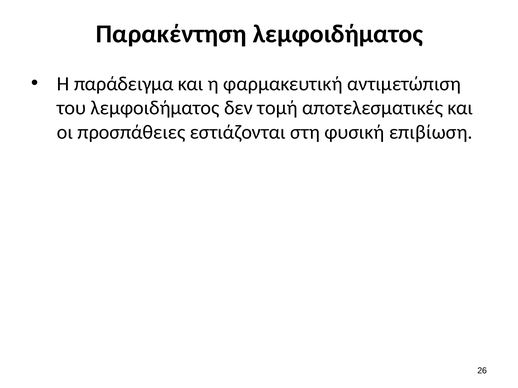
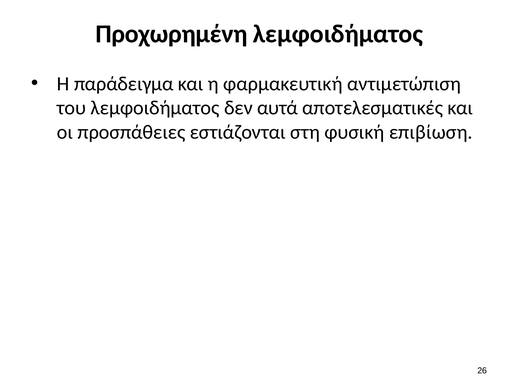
Παρακέντηση: Παρακέντηση -> Προχωρημένη (171, 34)
τομή: τομή -> αυτά (278, 108)
